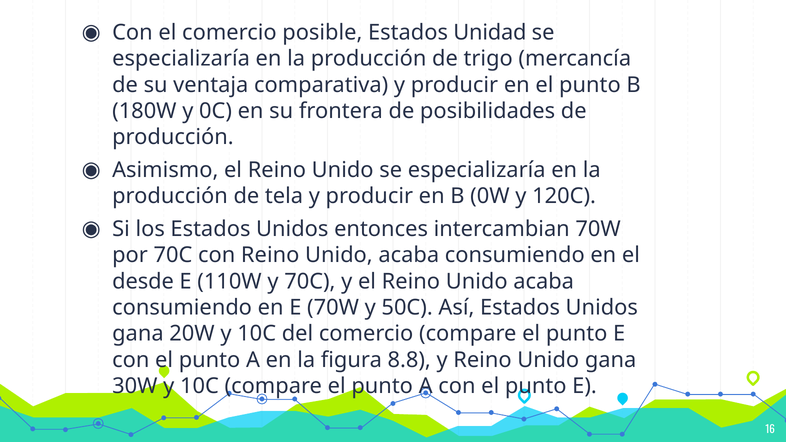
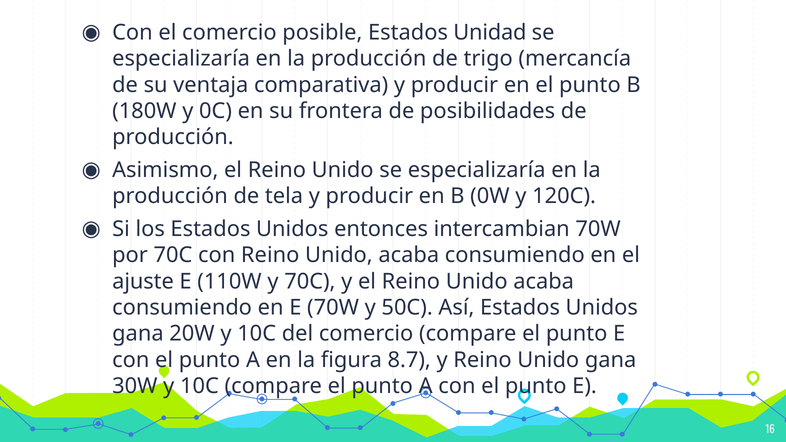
desde: desde -> ajuste (143, 281)
8.8: 8.8 -> 8.7 (409, 360)
